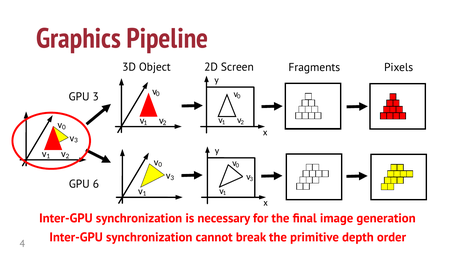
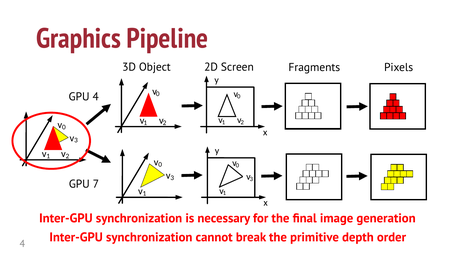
GPU 3: 3 -> 4 (96, 97)
6: 6 -> 7 (96, 184)
